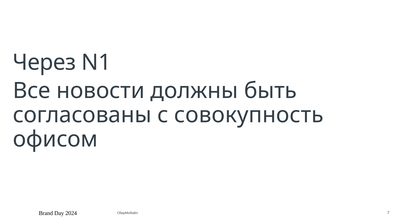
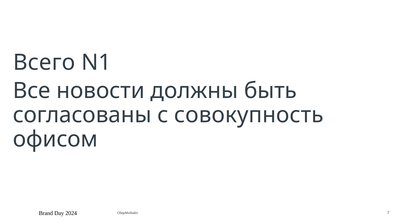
Через: Через -> Всего (44, 62)
